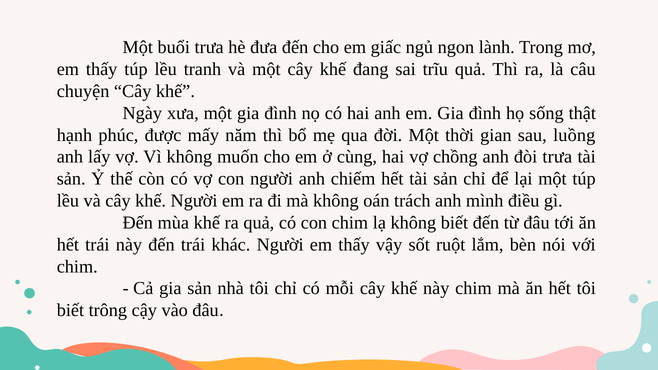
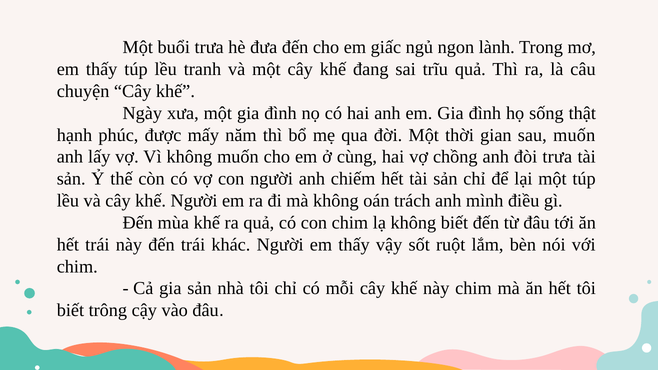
sau luồng: luồng -> muốn (574, 135)
